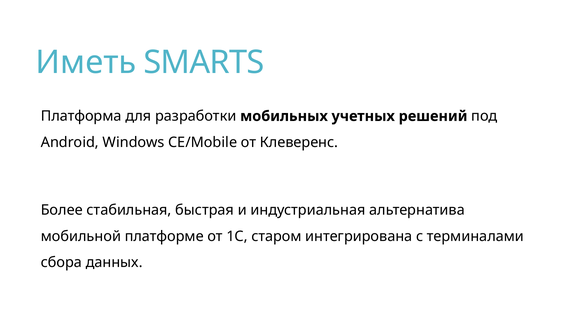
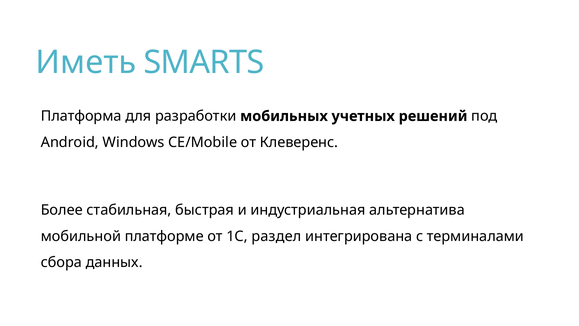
старом: старом -> раздел (276, 236)
